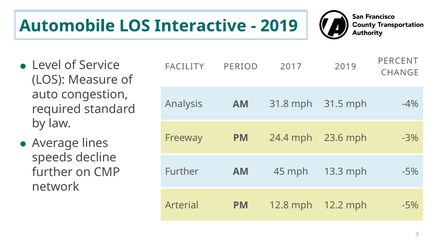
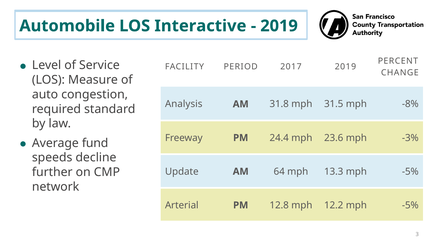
-4%: -4% -> -8% (410, 104)
lines: lines -> fund (95, 143)
Further: Further -> Update (182, 172)
45: 45 -> 64 (279, 172)
